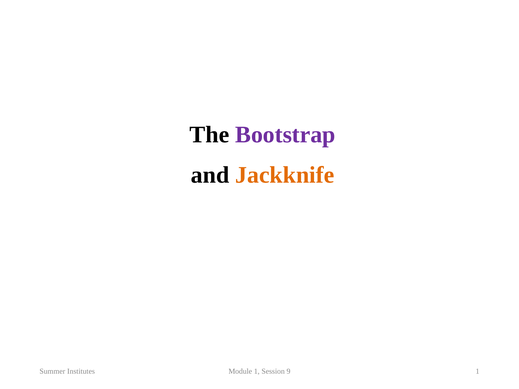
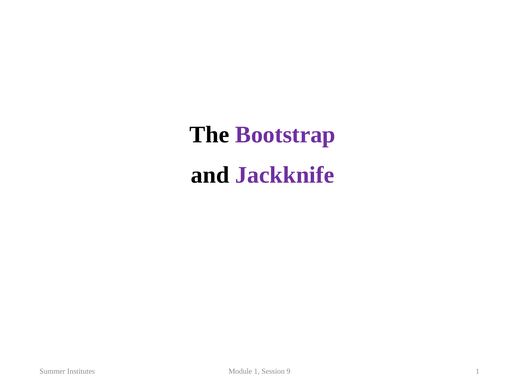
Jackknife colour: orange -> purple (285, 175)
